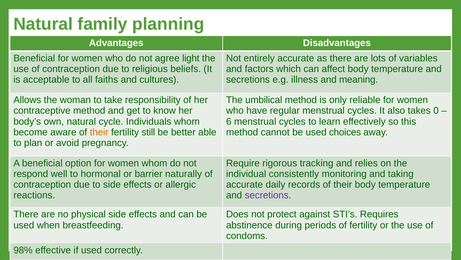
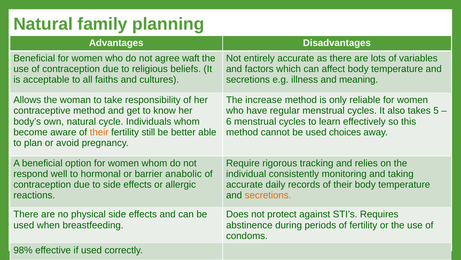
light: light -> waft (191, 58)
umbilical: umbilical -> increase (264, 100)
0: 0 -> 5 (436, 110)
naturally: naturally -> anabolic (184, 174)
secretions colour: purple -> orange (268, 195)
